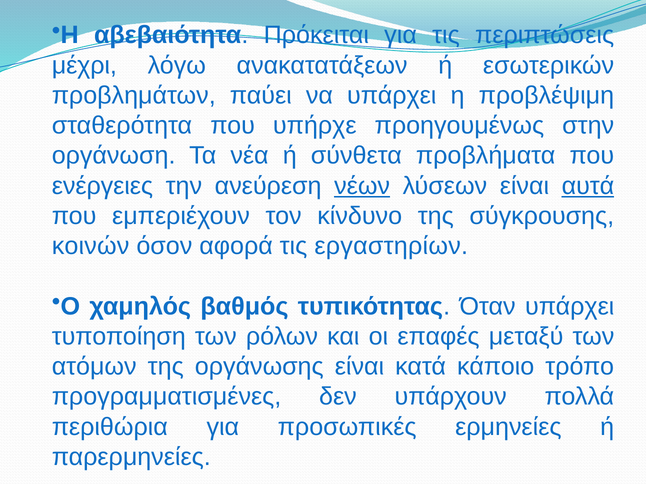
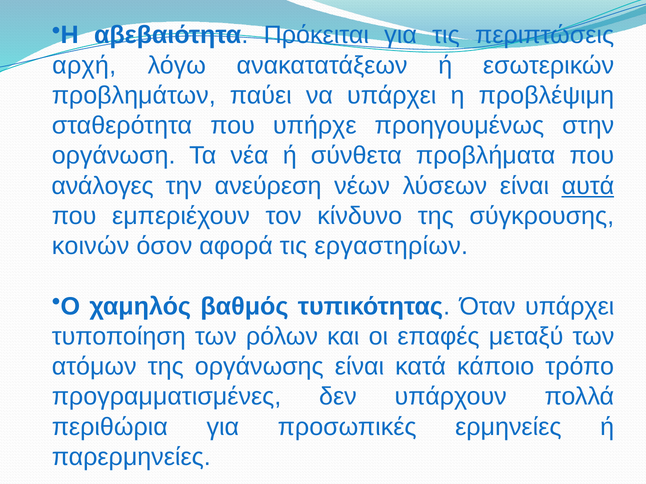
μέχρι: μέχρι -> αρχή (84, 65)
ενέργειες: ενέργειες -> ανάλογες (103, 186)
νέων underline: present -> none (362, 186)
